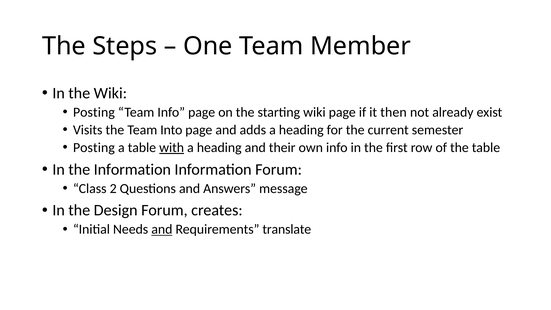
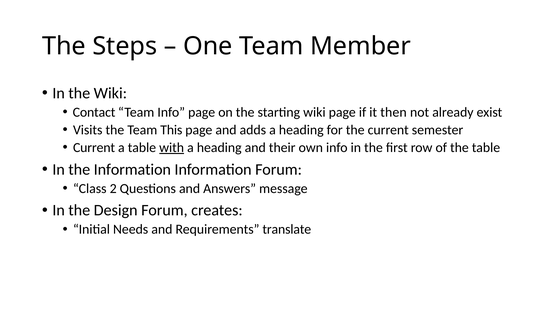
Posting: Posting -> Contact (94, 112)
Into: Into -> This (171, 130)
Posting: Posting -> Current (94, 148)
and underline: present -> none (162, 229)
